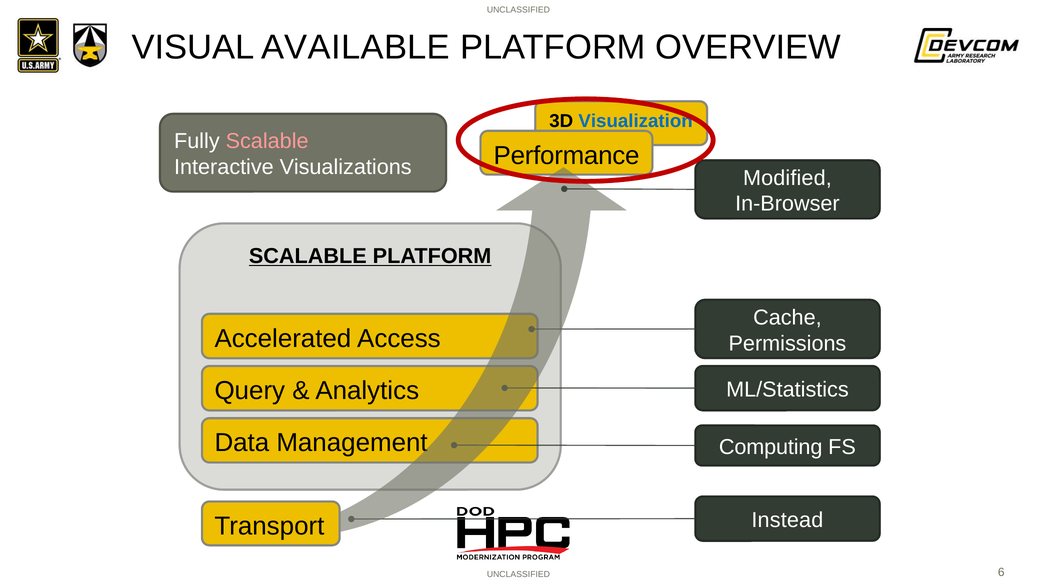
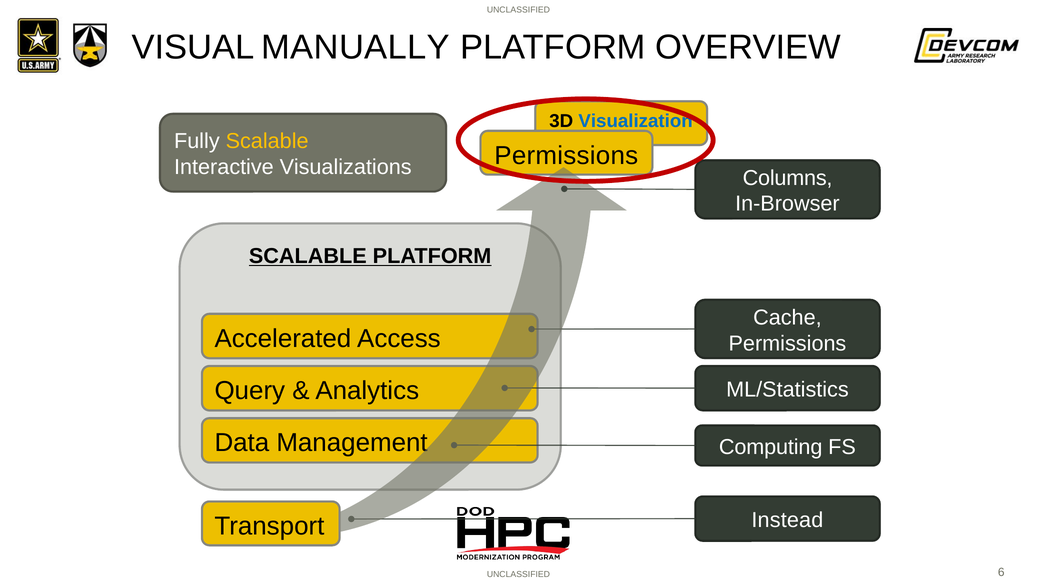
AVAILABLE: AVAILABLE -> MANUALLY (356, 47)
Scalable colour: pink -> yellow (267, 141)
Performance: Performance -> Permissions (566, 156)
Modified: Modified -> Columns (788, 178)
